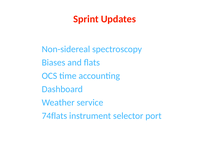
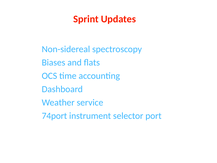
74flats: 74flats -> 74port (54, 116)
